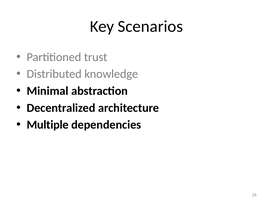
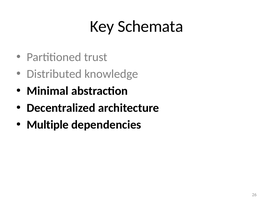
Scenarios: Scenarios -> Schemata (150, 26)
